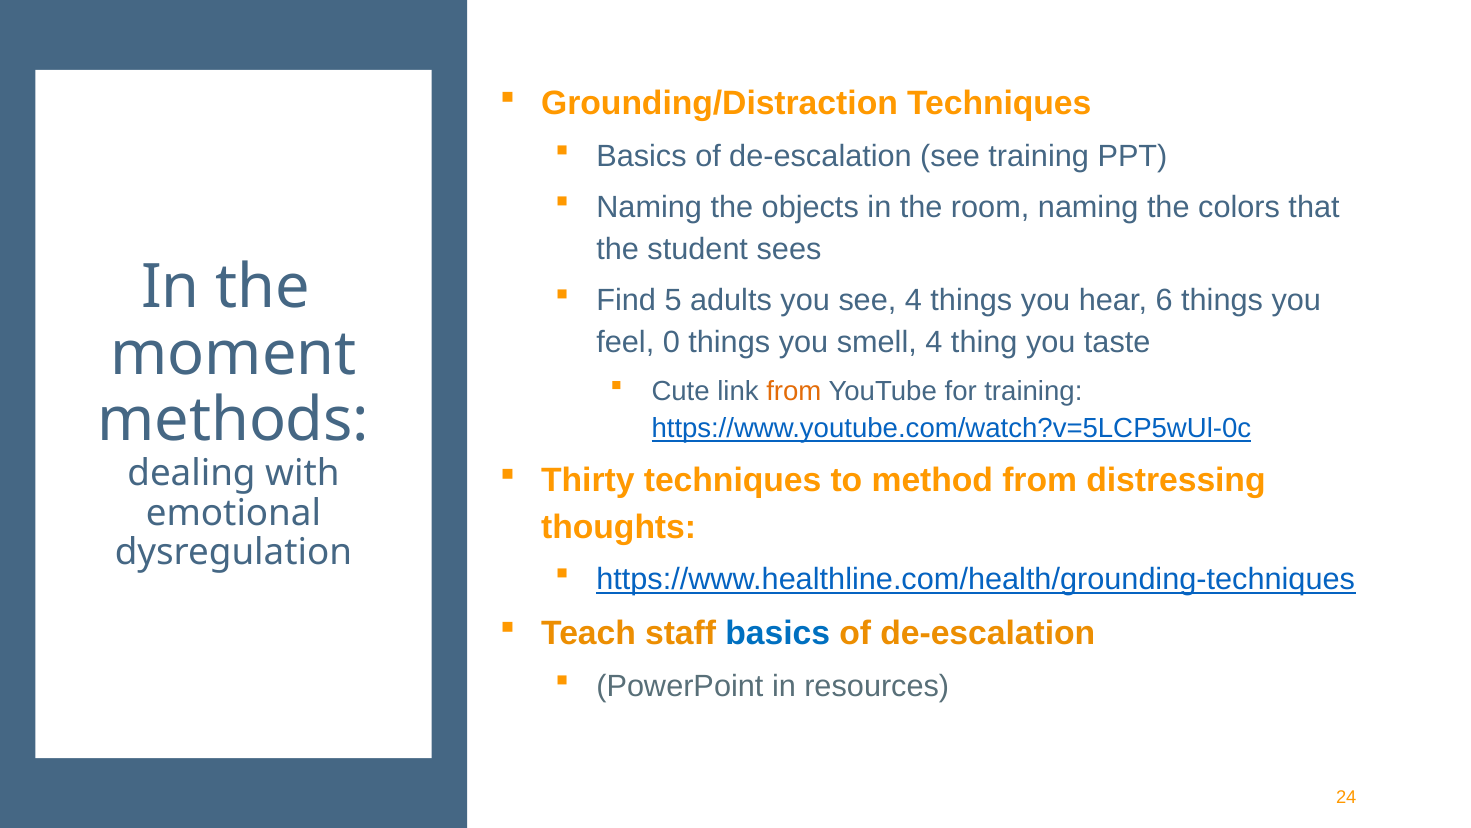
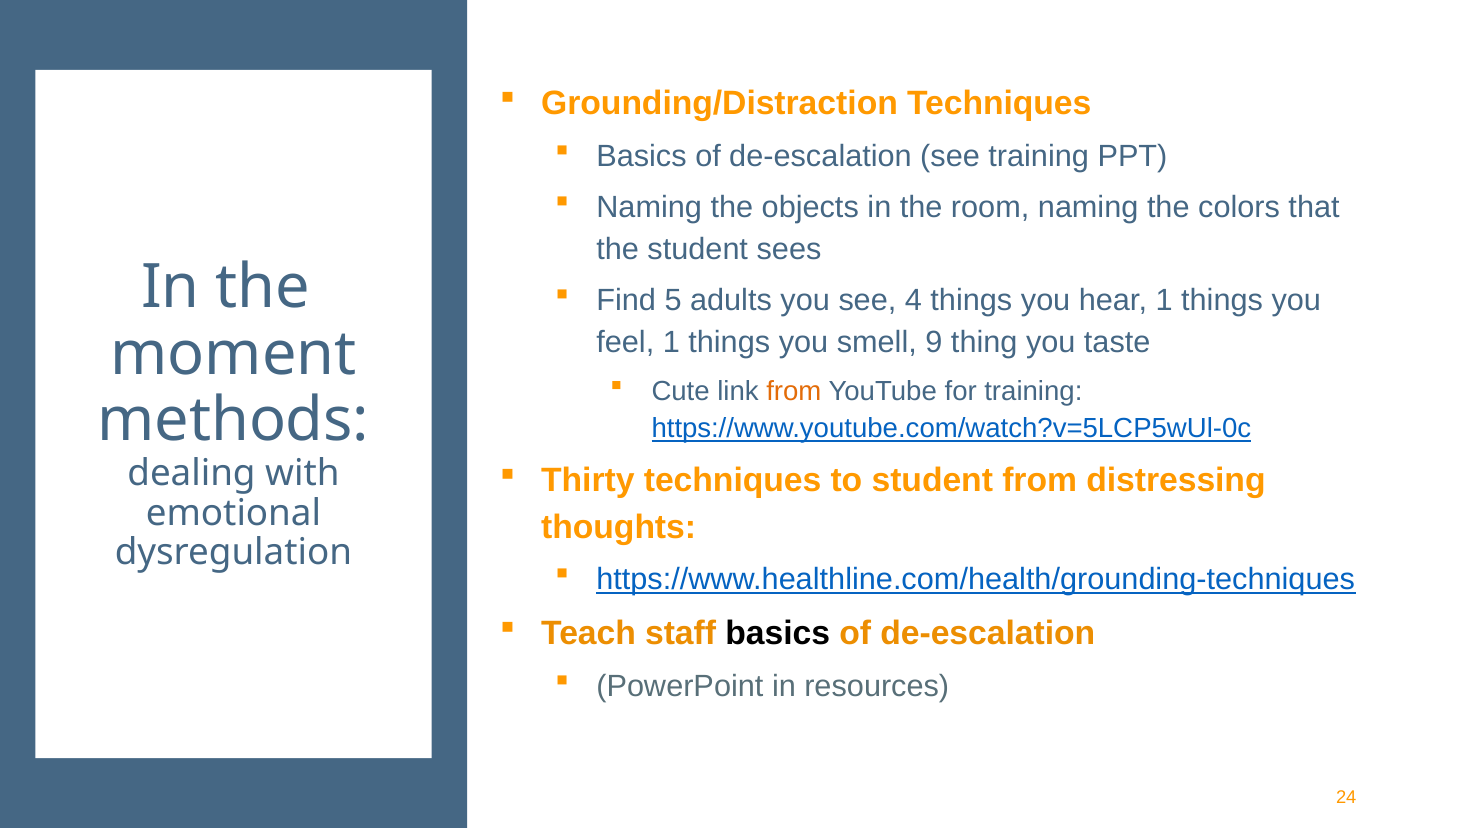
hear 6: 6 -> 1 (1164, 300)
feel 0: 0 -> 1 (671, 342)
smell 4: 4 -> 9 (934, 342)
to method: method -> student (932, 481)
basics colour: blue -> black (778, 633)
